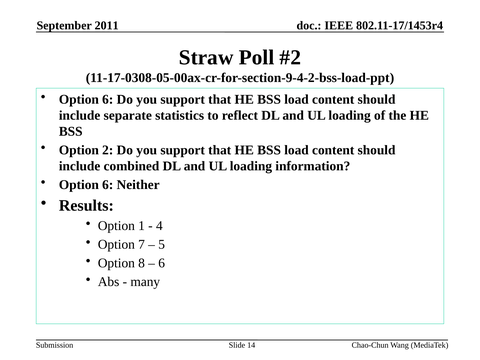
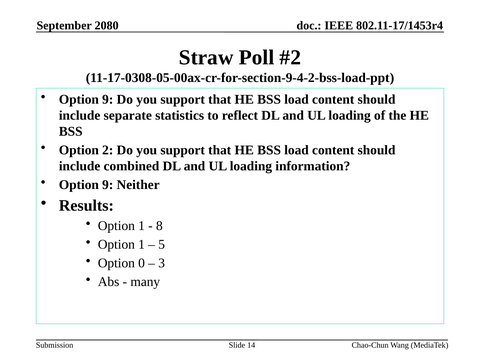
2011: 2011 -> 2080 (107, 26)
6: 6 -> 9 (108, 99)
6: 6 -> 9 (108, 185)
4: 4 -> 8 (159, 226)
7: 7 -> 1 (142, 244)
8: 8 -> 0 (142, 263)
6: 6 -> 3 (162, 263)
